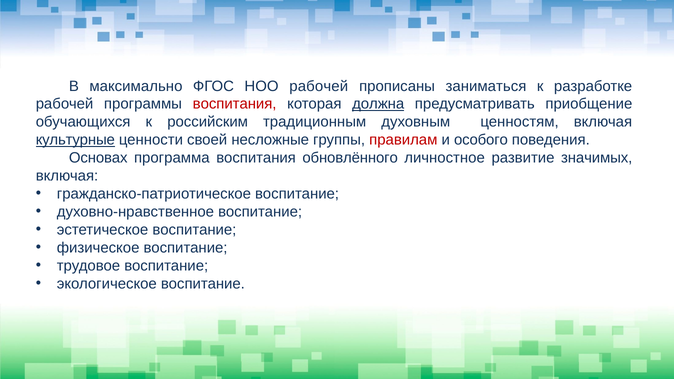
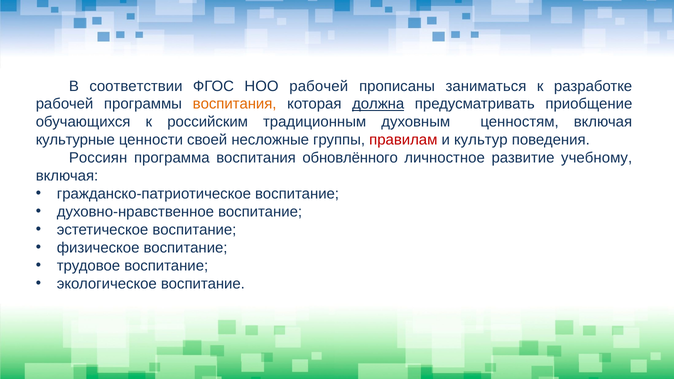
максимально: максимально -> соответствии (136, 86)
воспитания colour: red -> orange (235, 104)
культурные underline: present -> none (75, 140)
особого: особого -> культур (481, 140)
Основах: Основах -> Россиян (98, 158)
значимых: значимых -> учебному (597, 158)
